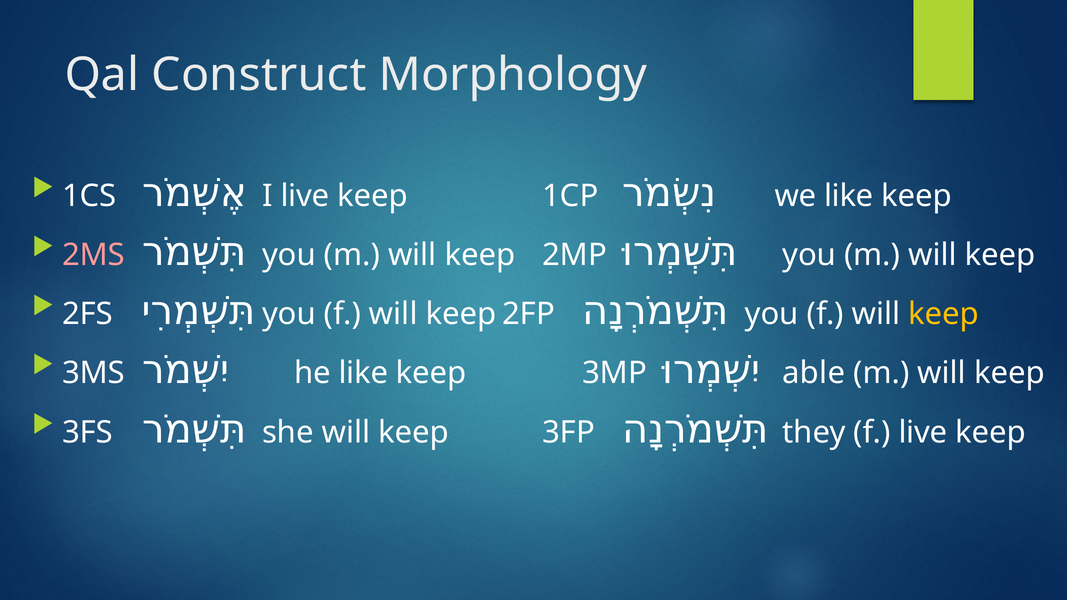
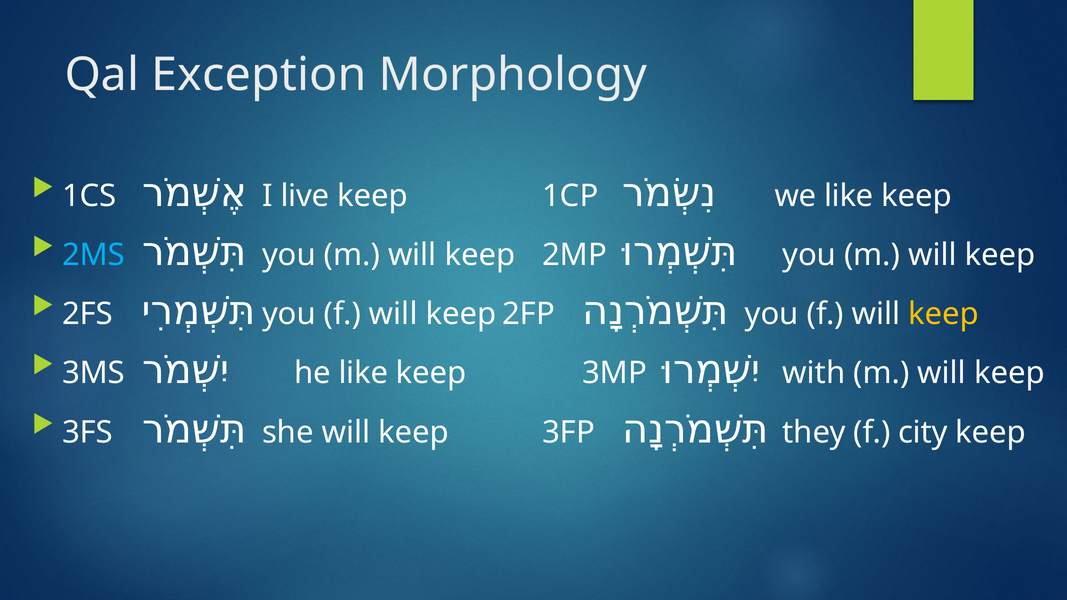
Construct: Construct -> Exception (259, 75)
2MS colour: pink -> light blue (94, 255)
able: able -> with (814, 373)
f live: live -> city (923, 432)
